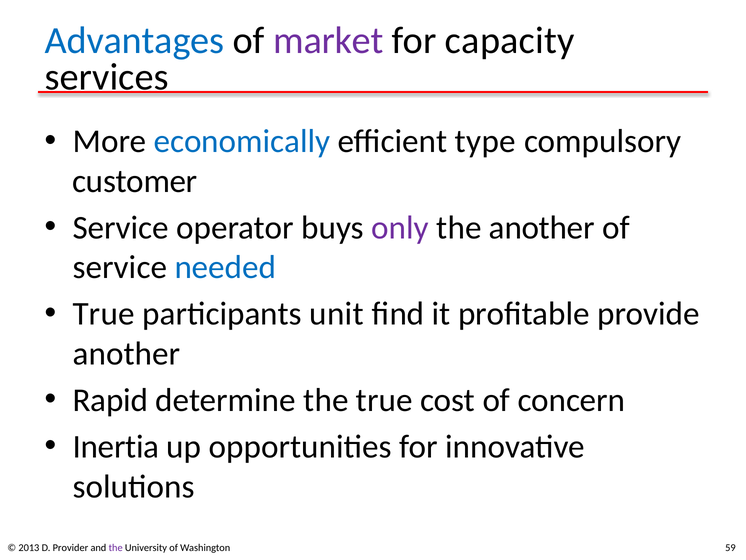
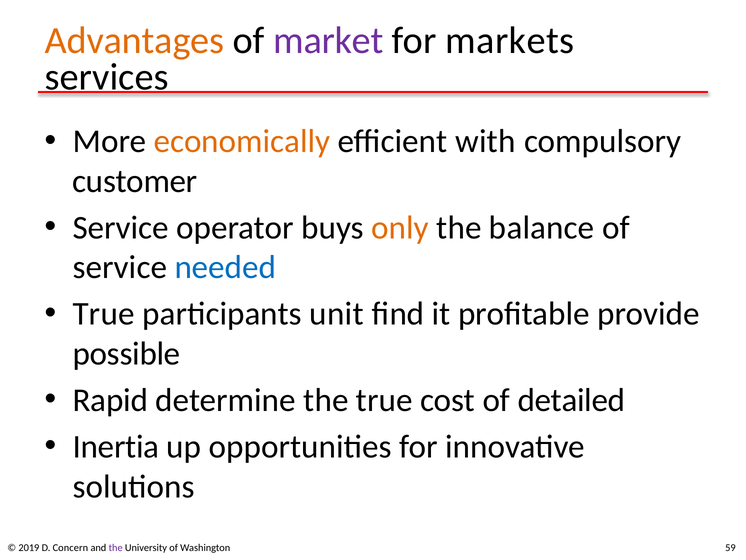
Advantages colour: blue -> orange (135, 40)
capacity: capacity -> markets (510, 40)
economically colour: blue -> orange (242, 141)
type: type -> with (485, 141)
only colour: purple -> orange (400, 227)
the another: another -> balance (542, 227)
another: another -> possible (127, 353)
concern: concern -> detailed (571, 400)
2013: 2013 -> 2019 (29, 547)
Provider: Provider -> Concern (70, 547)
